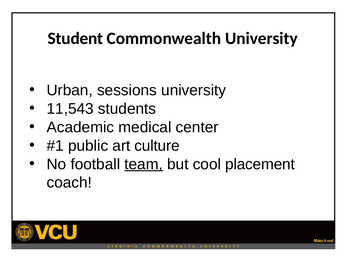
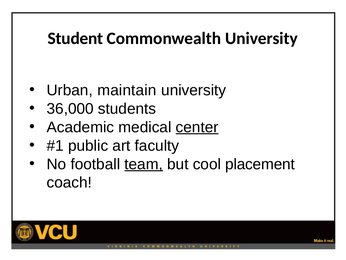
sessions: sessions -> maintain (127, 90)
11,543: 11,543 -> 36,000 (70, 108)
center underline: none -> present (197, 127)
culture: culture -> faculty (157, 145)
